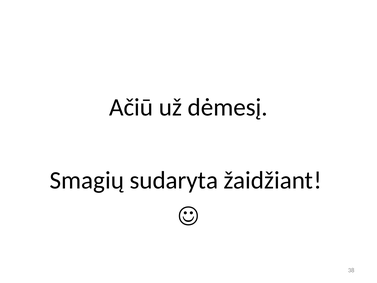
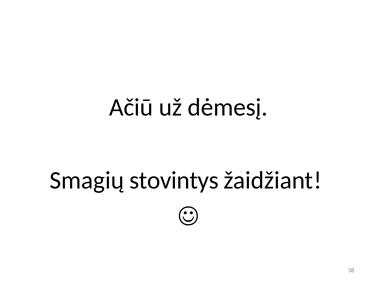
sudaryta: sudaryta -> stovintys (174, 180)
